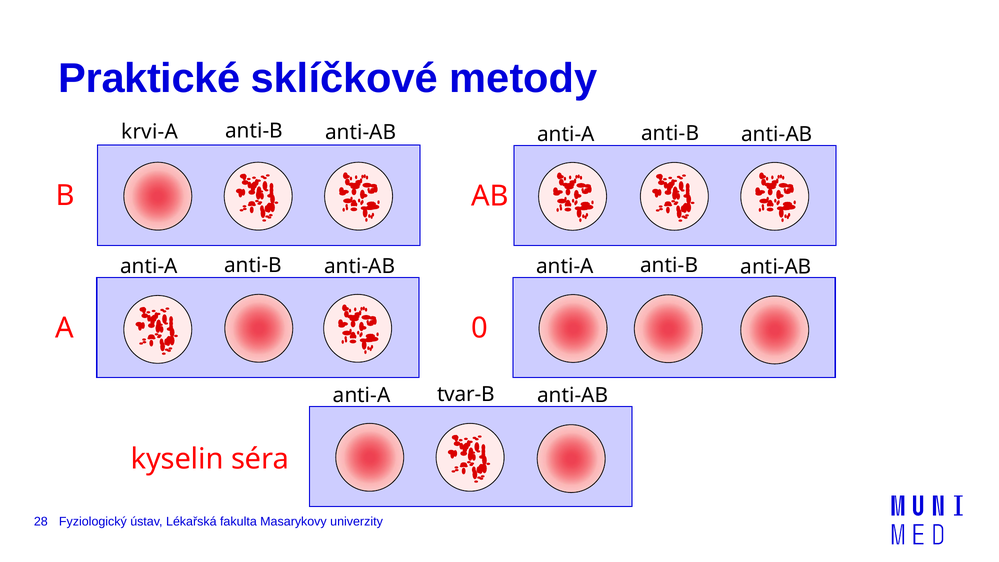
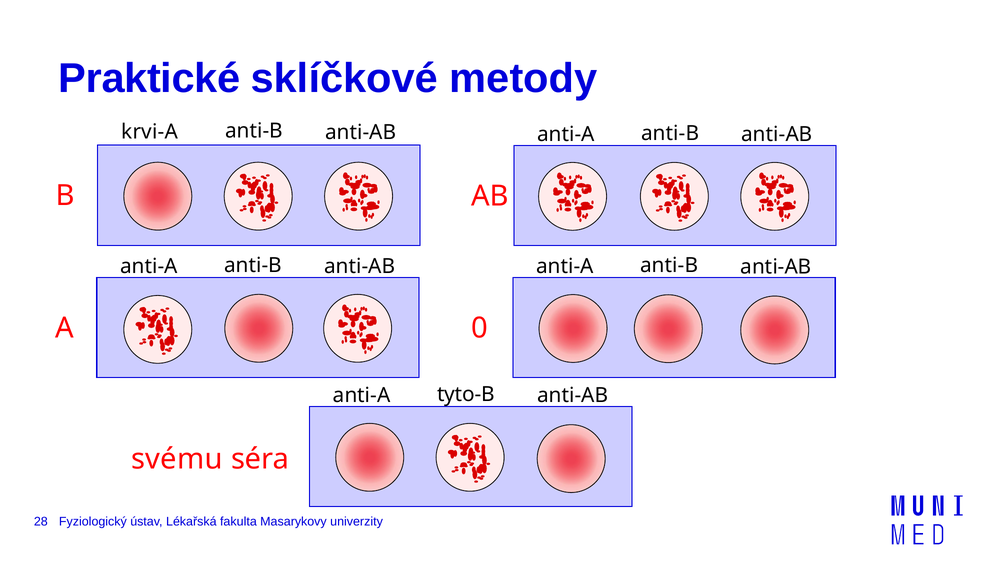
tvar-B: tvar-B -> tyto-B (466, 394)
kyselin: kyselin -> svému (177, 459)
